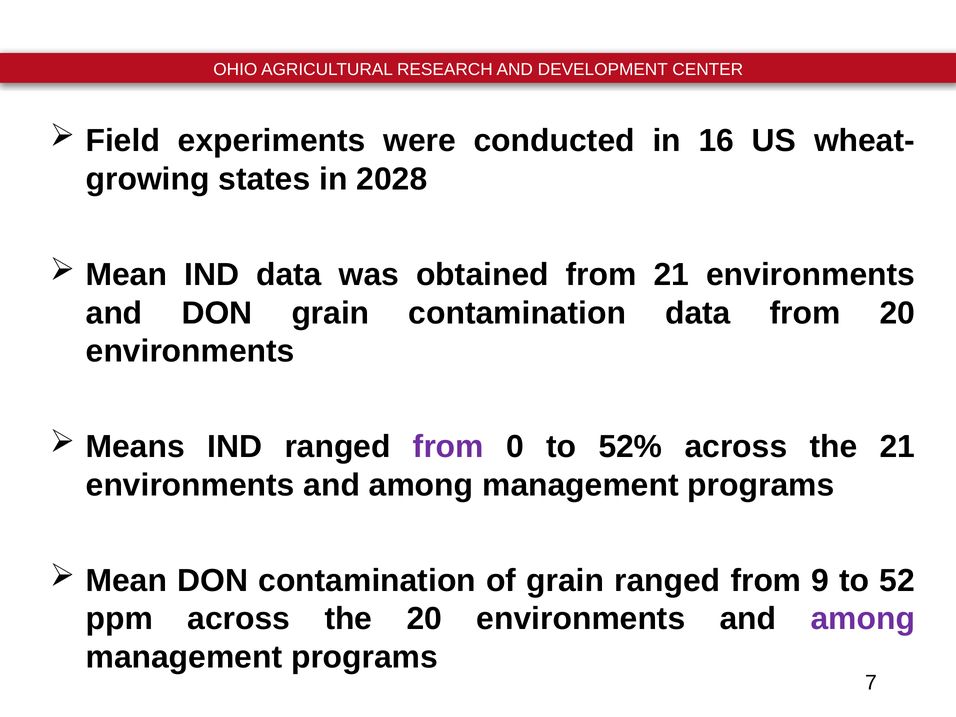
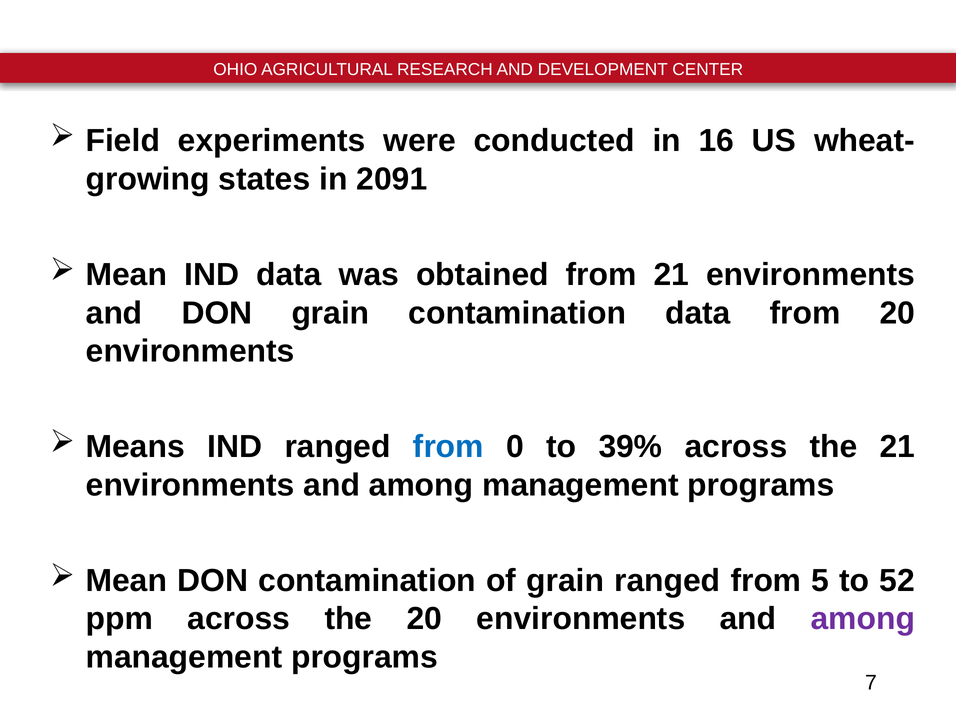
2028: 2028 -> 2091 (392, 179)
from colour: purple -> blue (448, 447)
52%: 52% -> 39% (630, 447)
9: 9 -> 5 (820, 581)
